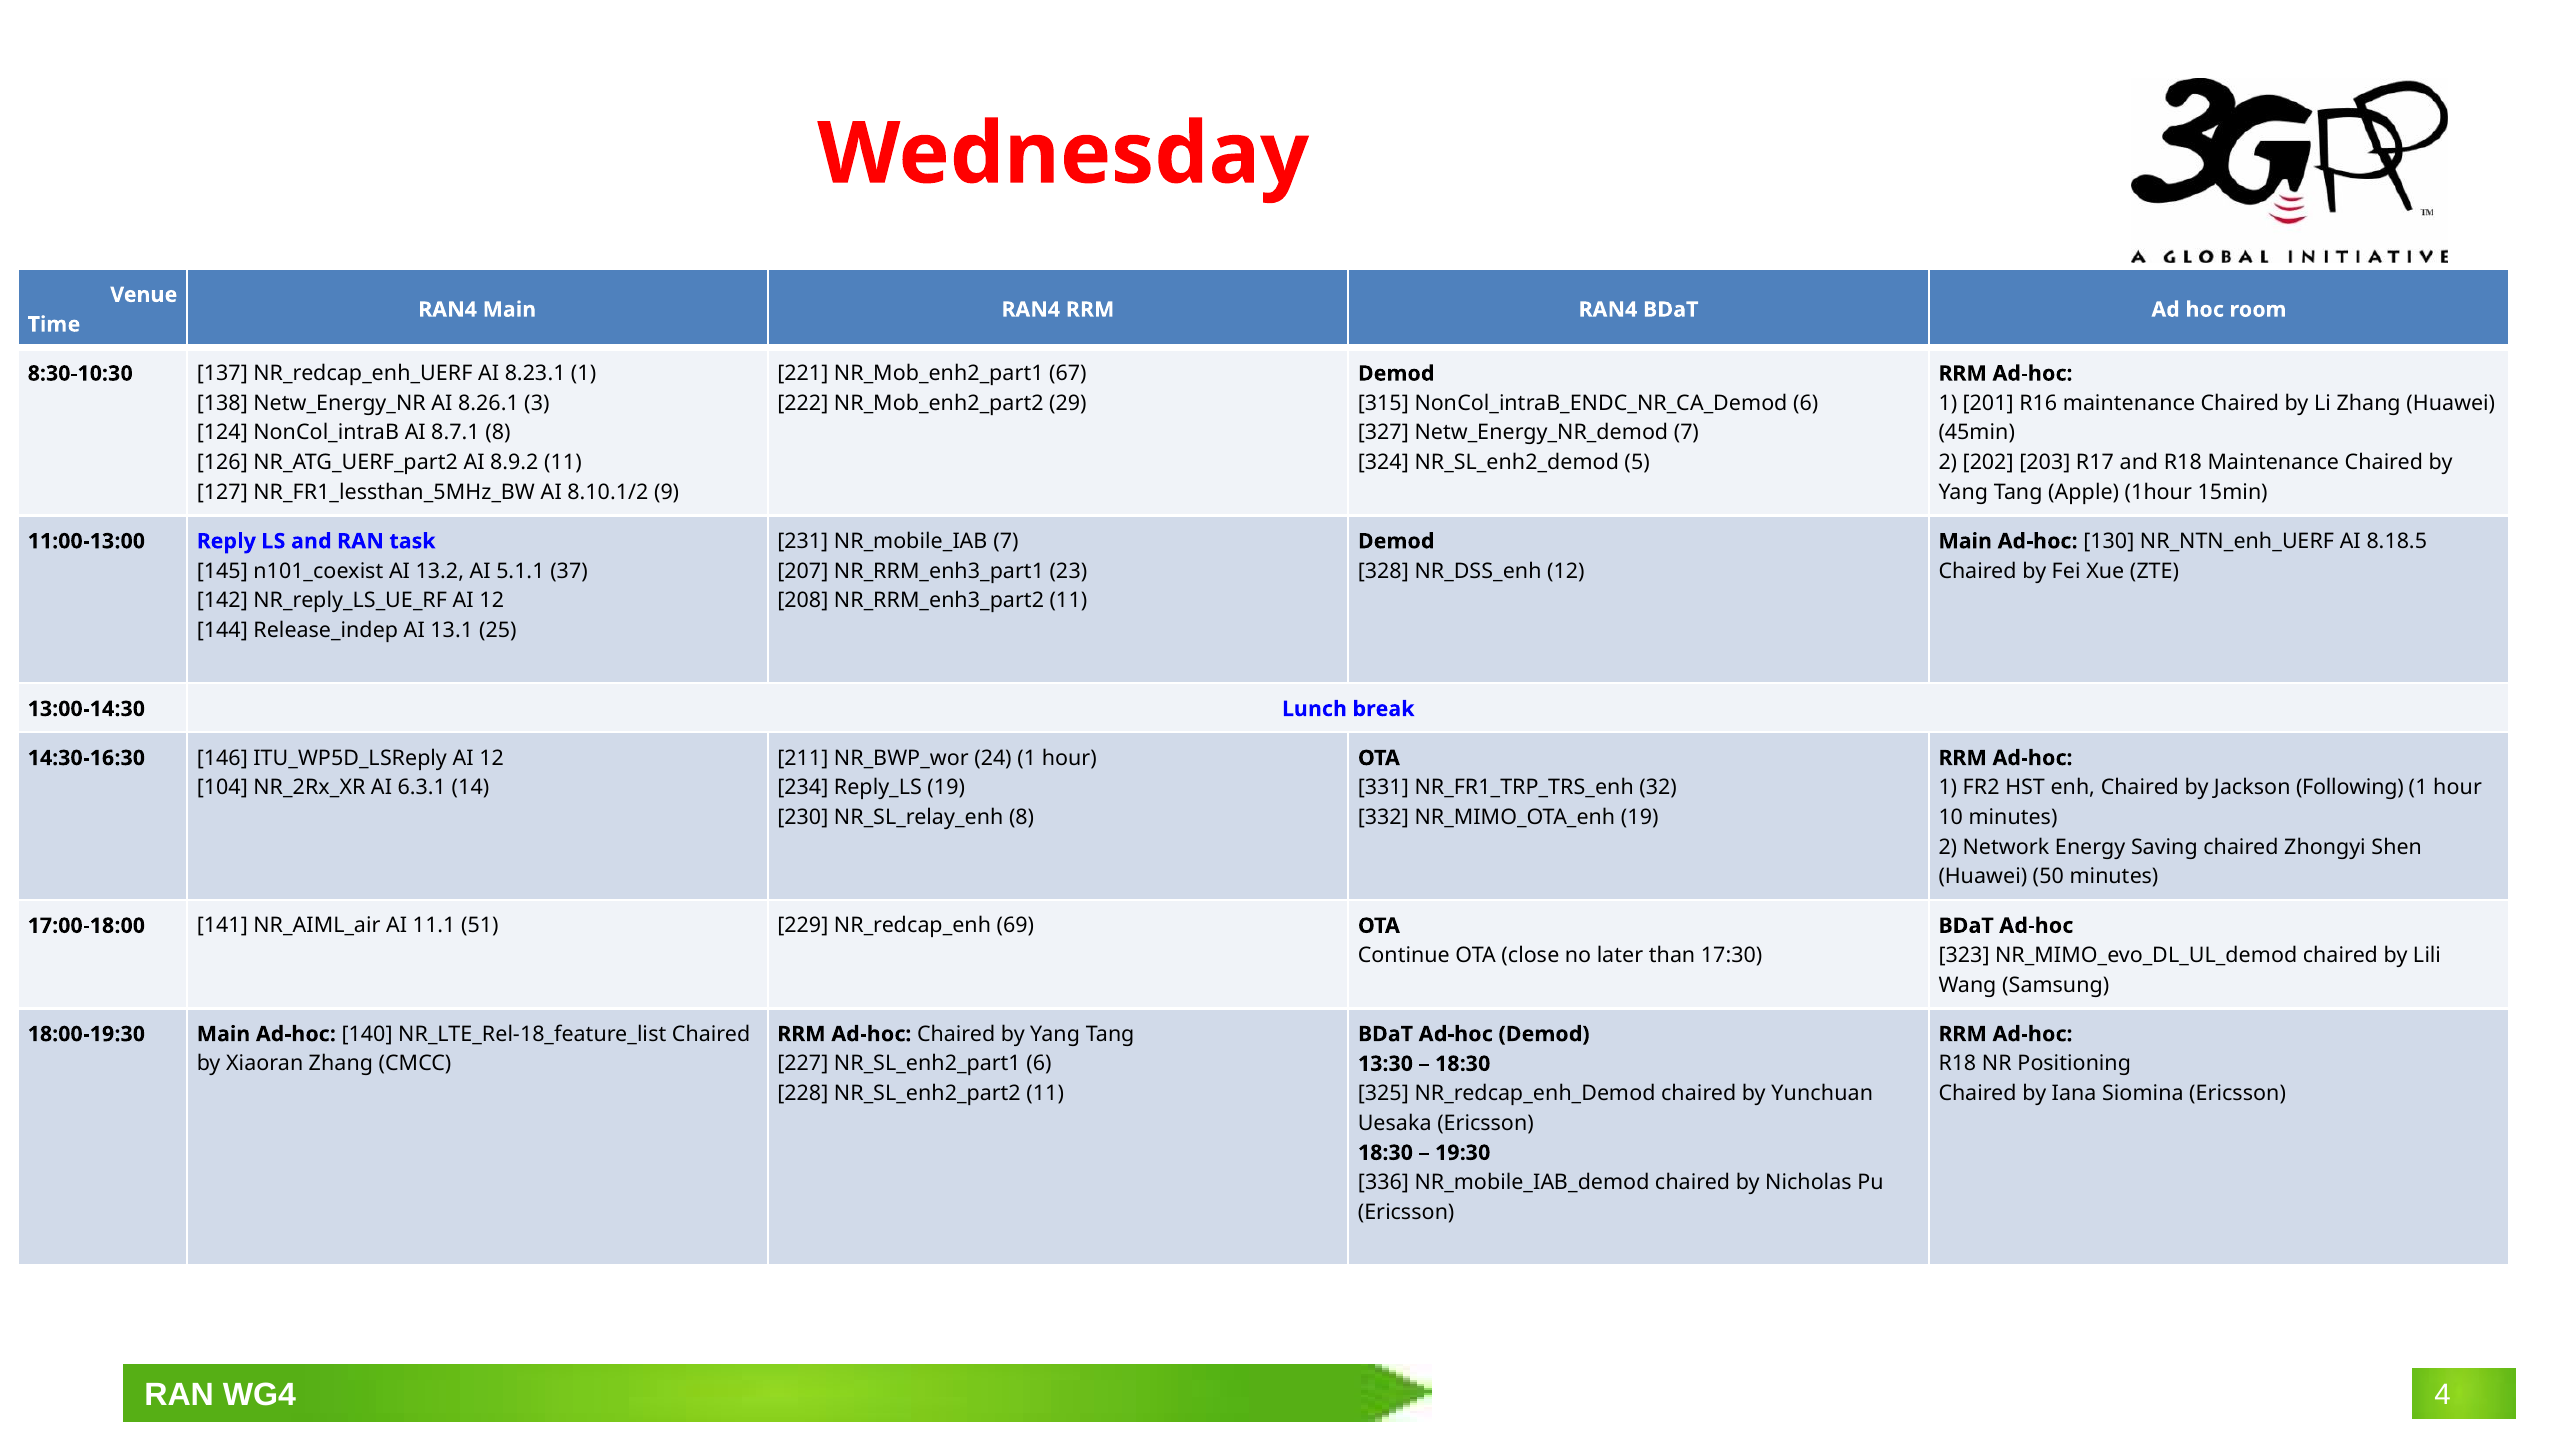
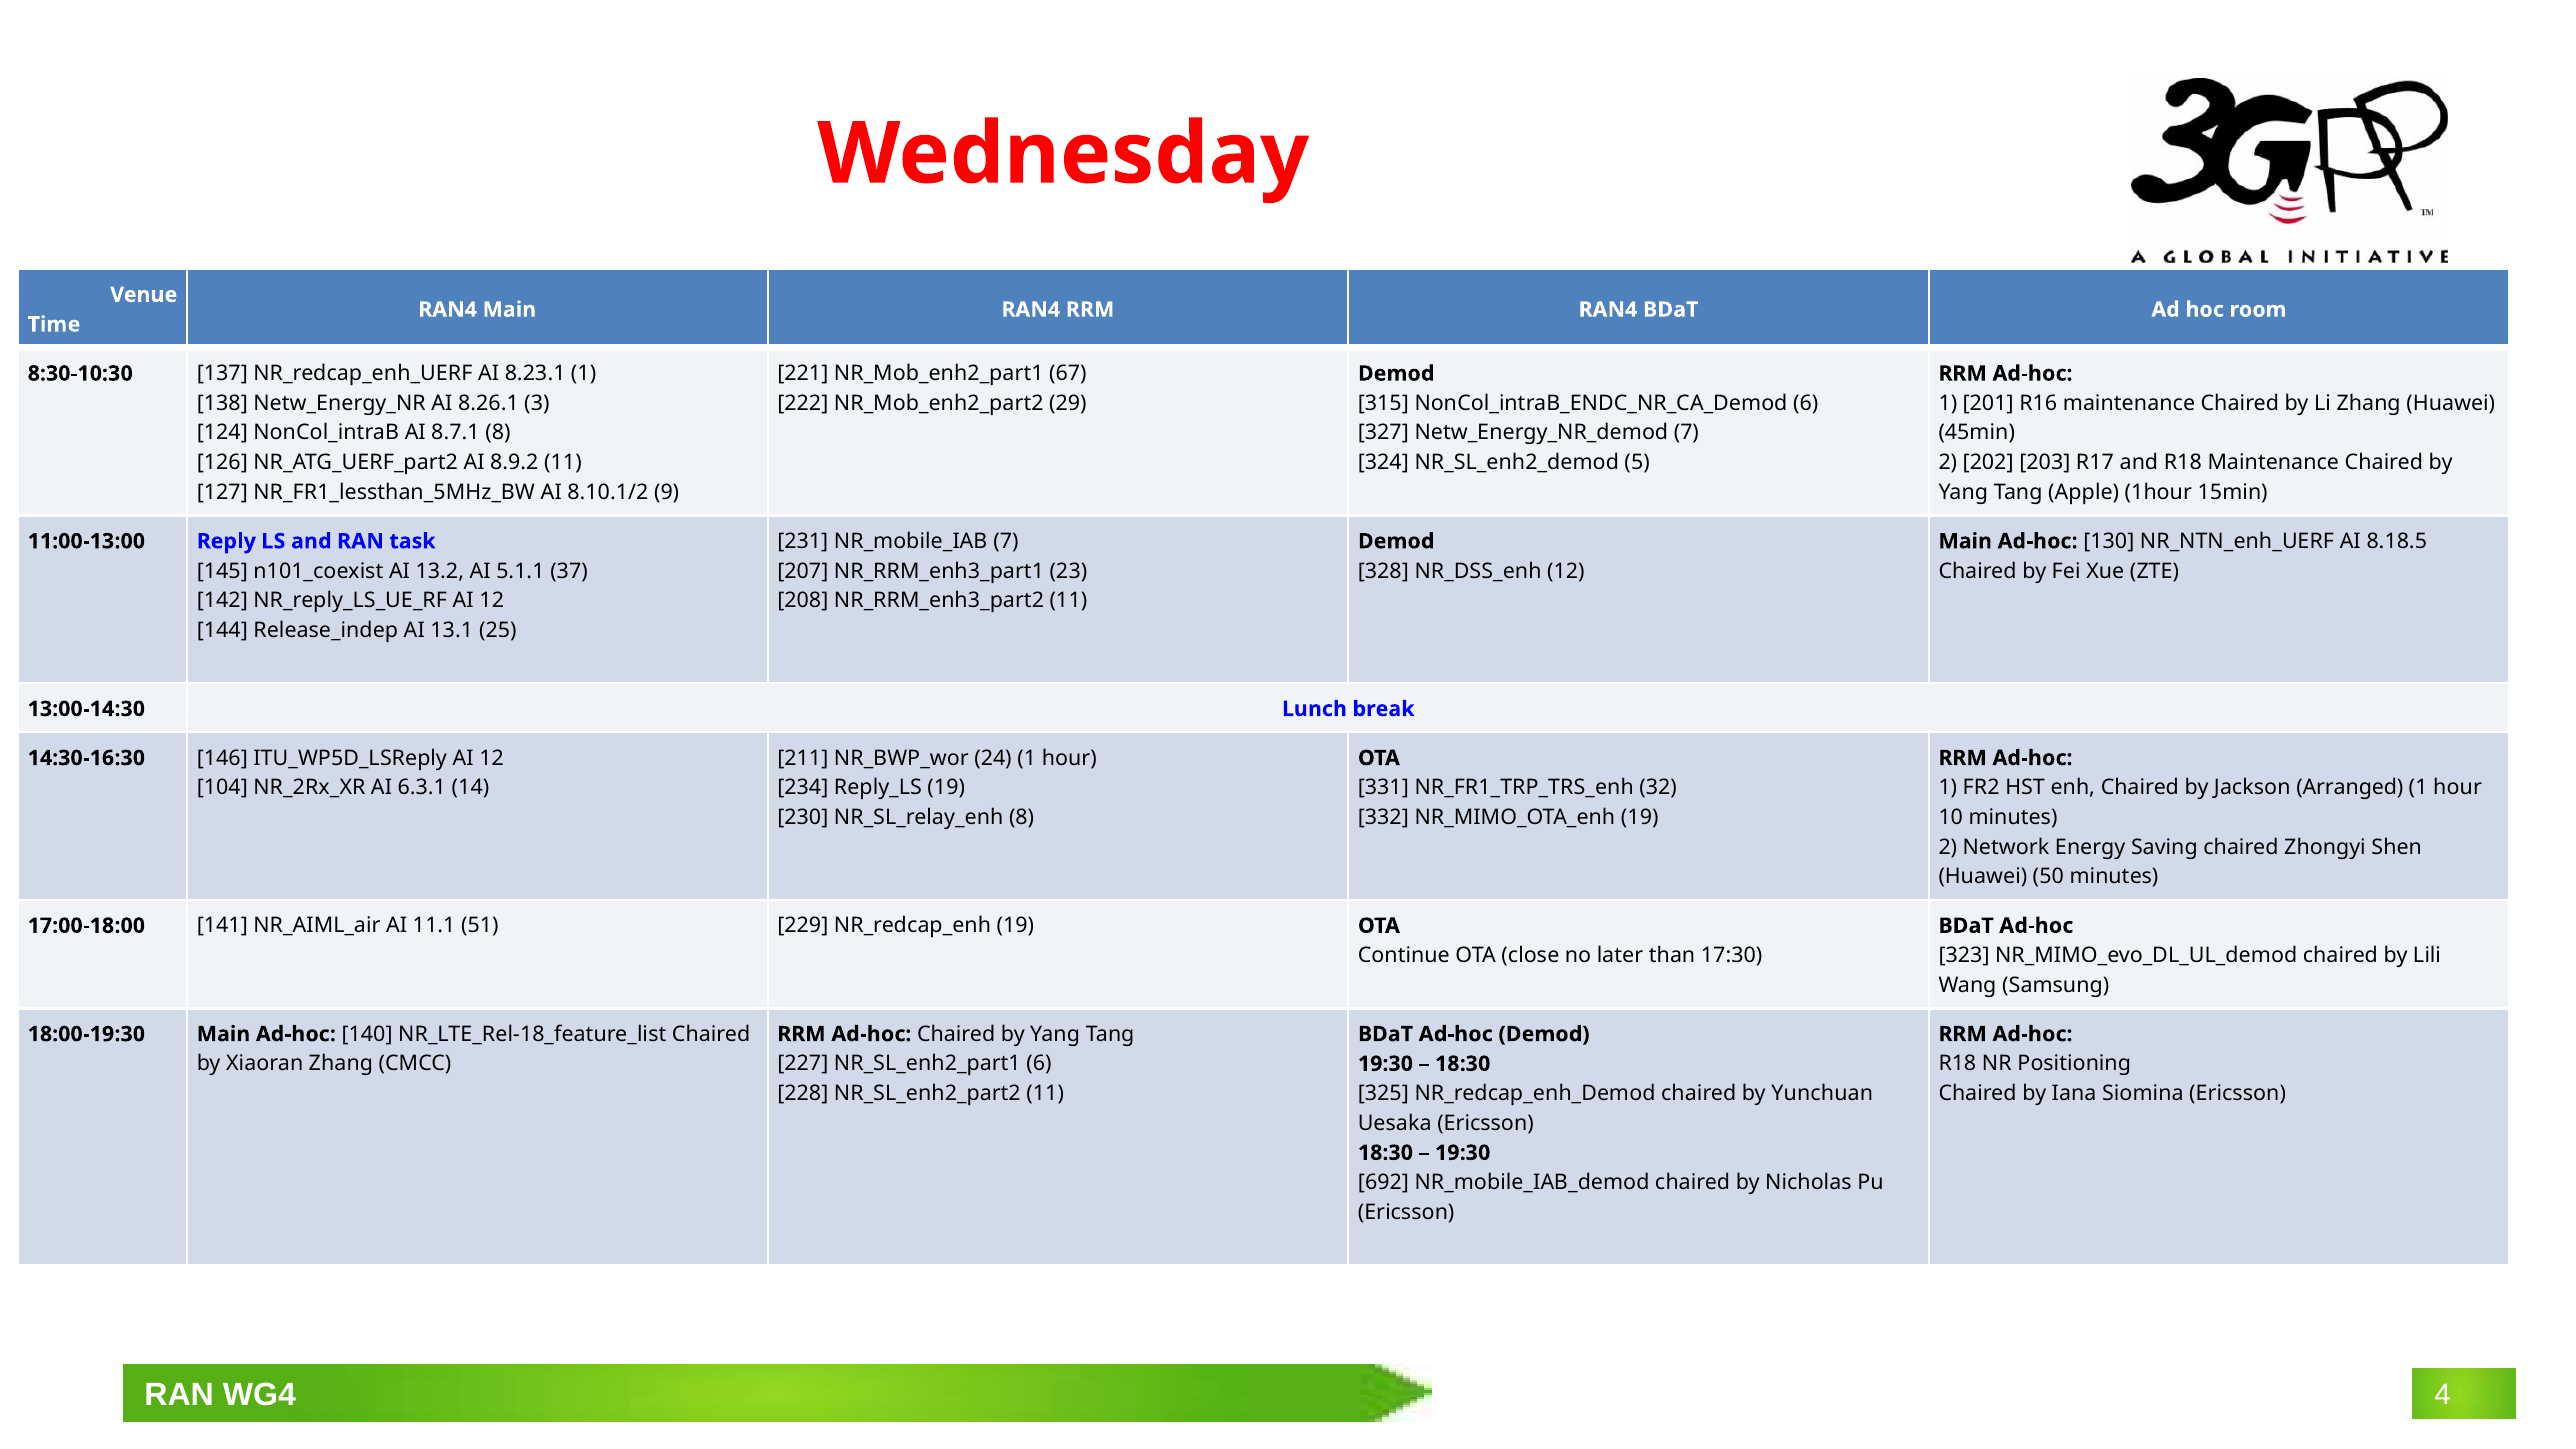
Following: Following -> Arranged (2350, 788)
69: 69 -> 19 (1015, 926)
13:30: 13:30 -> 19:30 (1385, 1064)
336: 336 -> 692 (1383, 1182)
